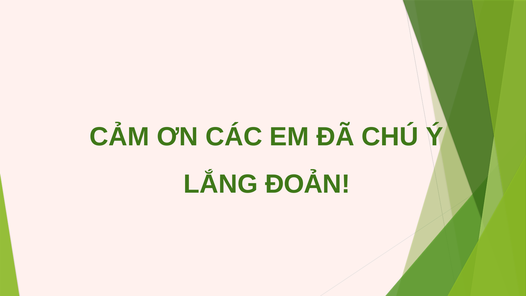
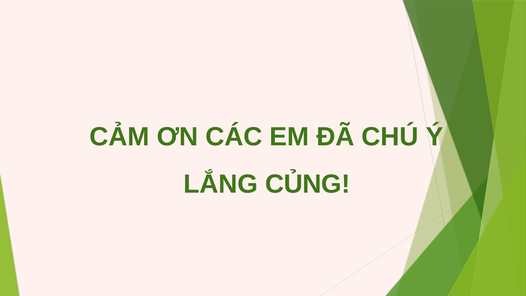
ĐOẢN: ĐOẢN -> CỦNG (308, 184)
